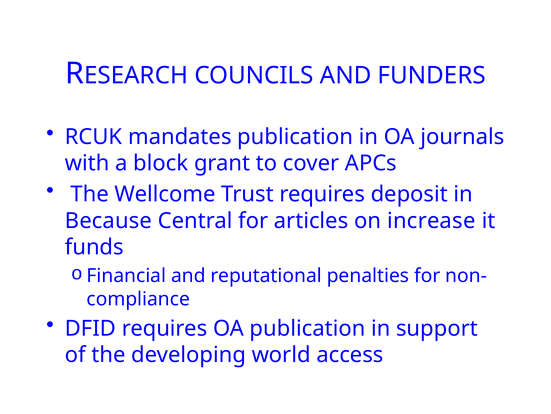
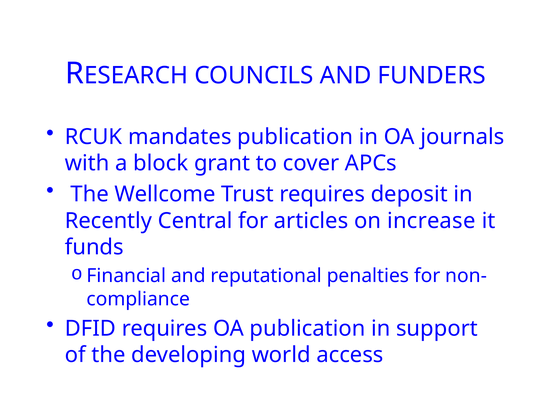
Because: Because -> Recently (108, 220)
